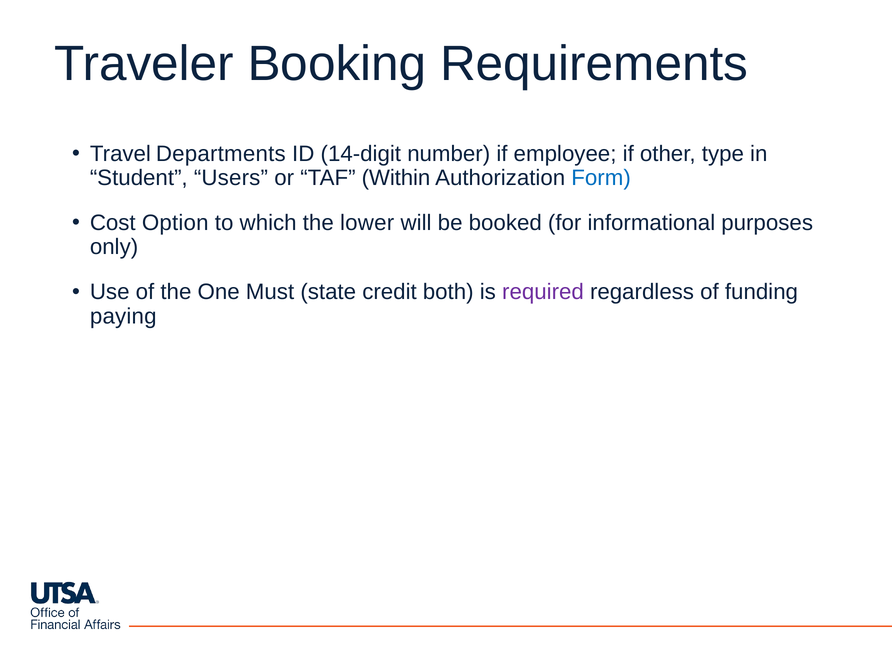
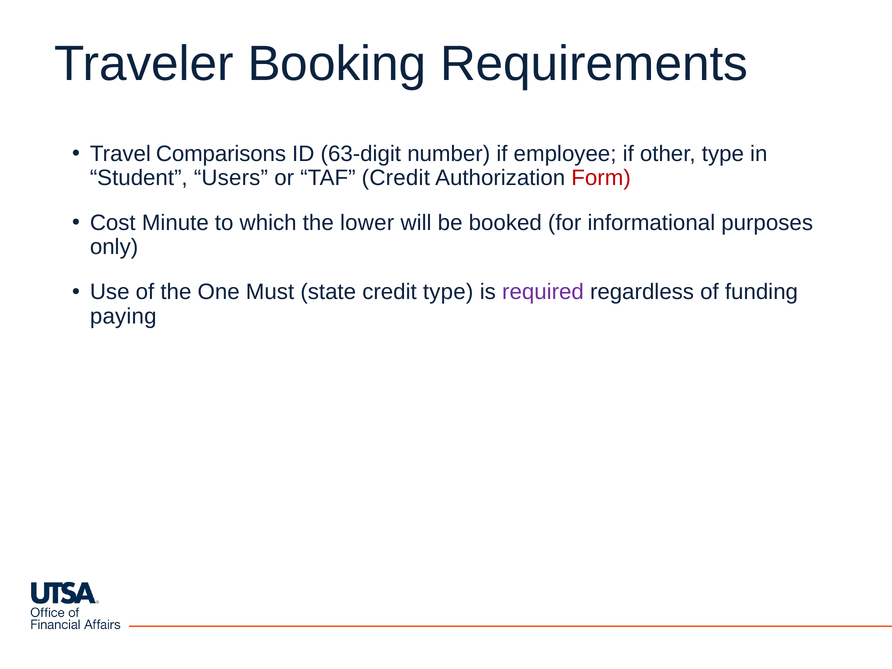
Departments: Departments -> Comparisons (221, 154)
14-digit: 14-digit -> 63-digit (361, 154)
TAF Within: Within -> Credit (396, 178)
Form colour: blue -> red (601, 178)
Option: Option -> Minute (175, 223)
credit both: both -> type (448, 292)
